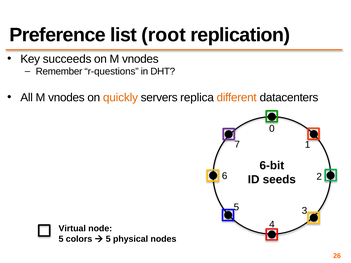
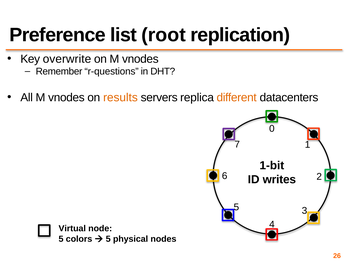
succeeds: succeeds -> overwrite (67, 59)
quickly: quickly -> results (120, 98)
6-bit: 6-bit -> 1-bit (272, 166)
seeds: seeds -> writes (279, 180)
